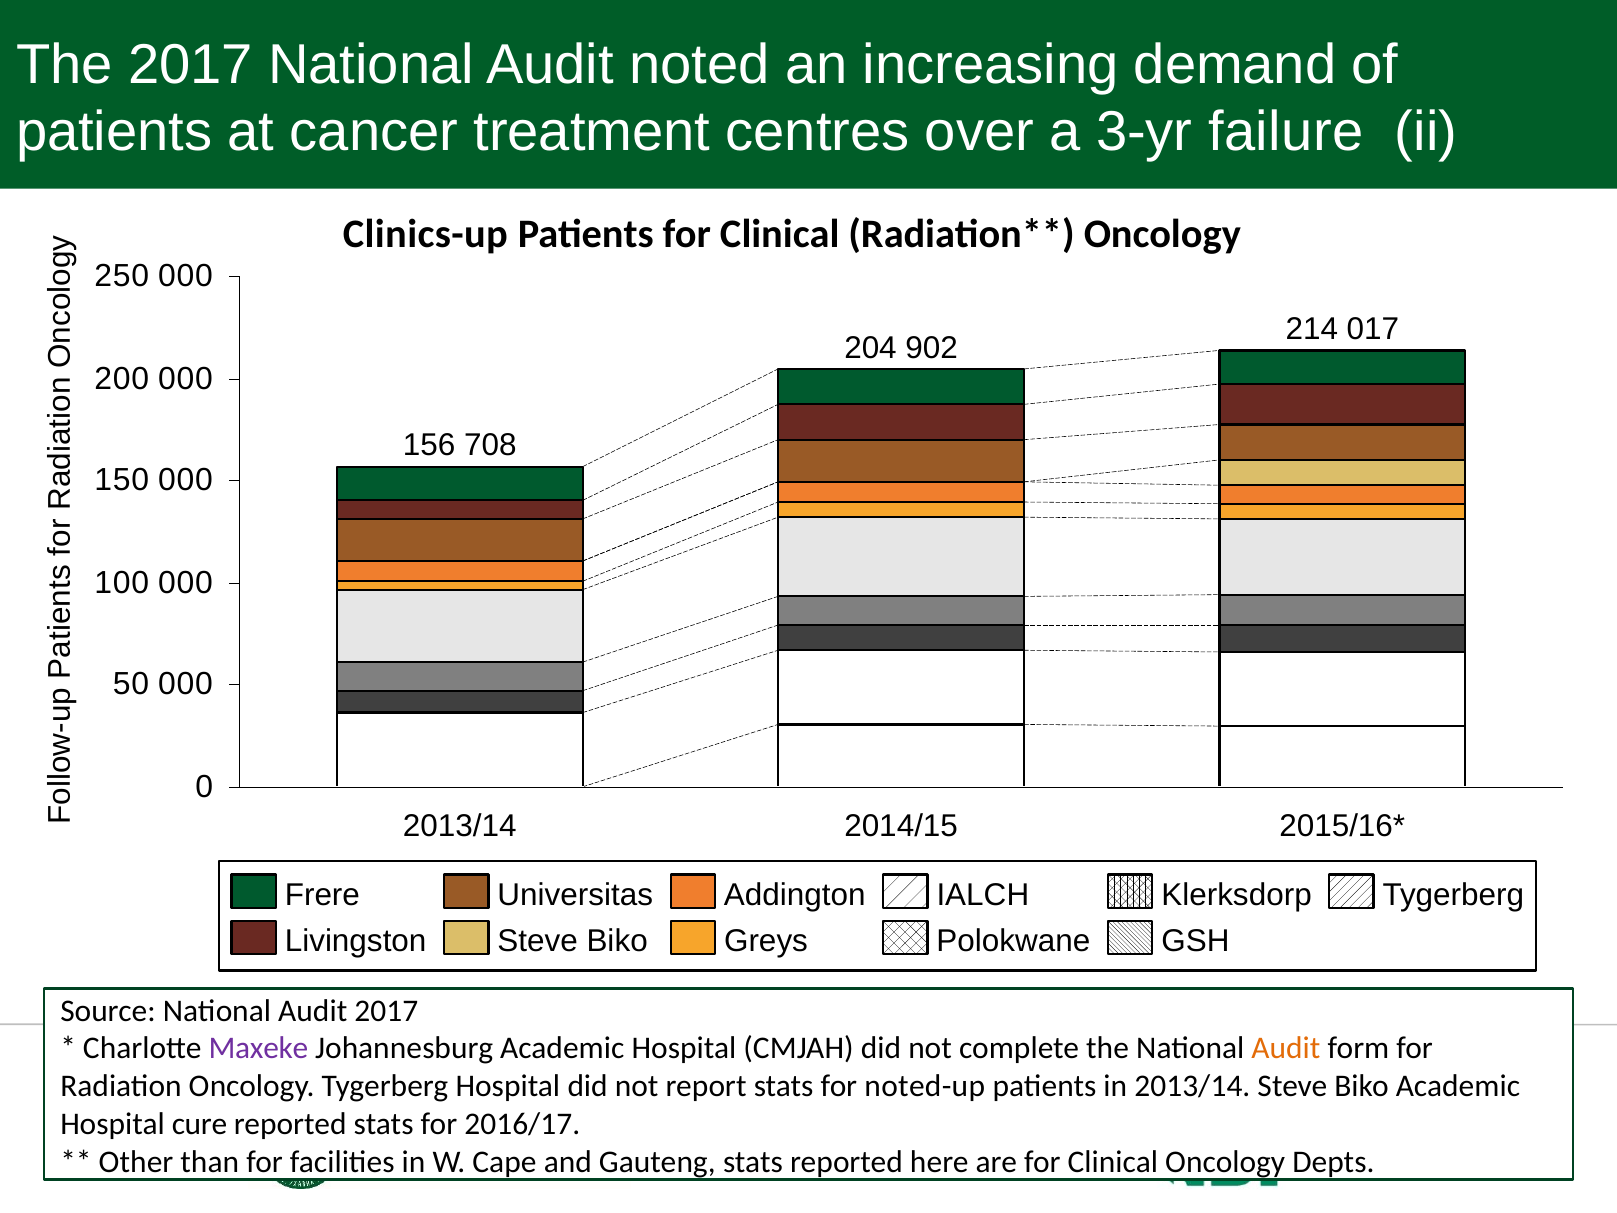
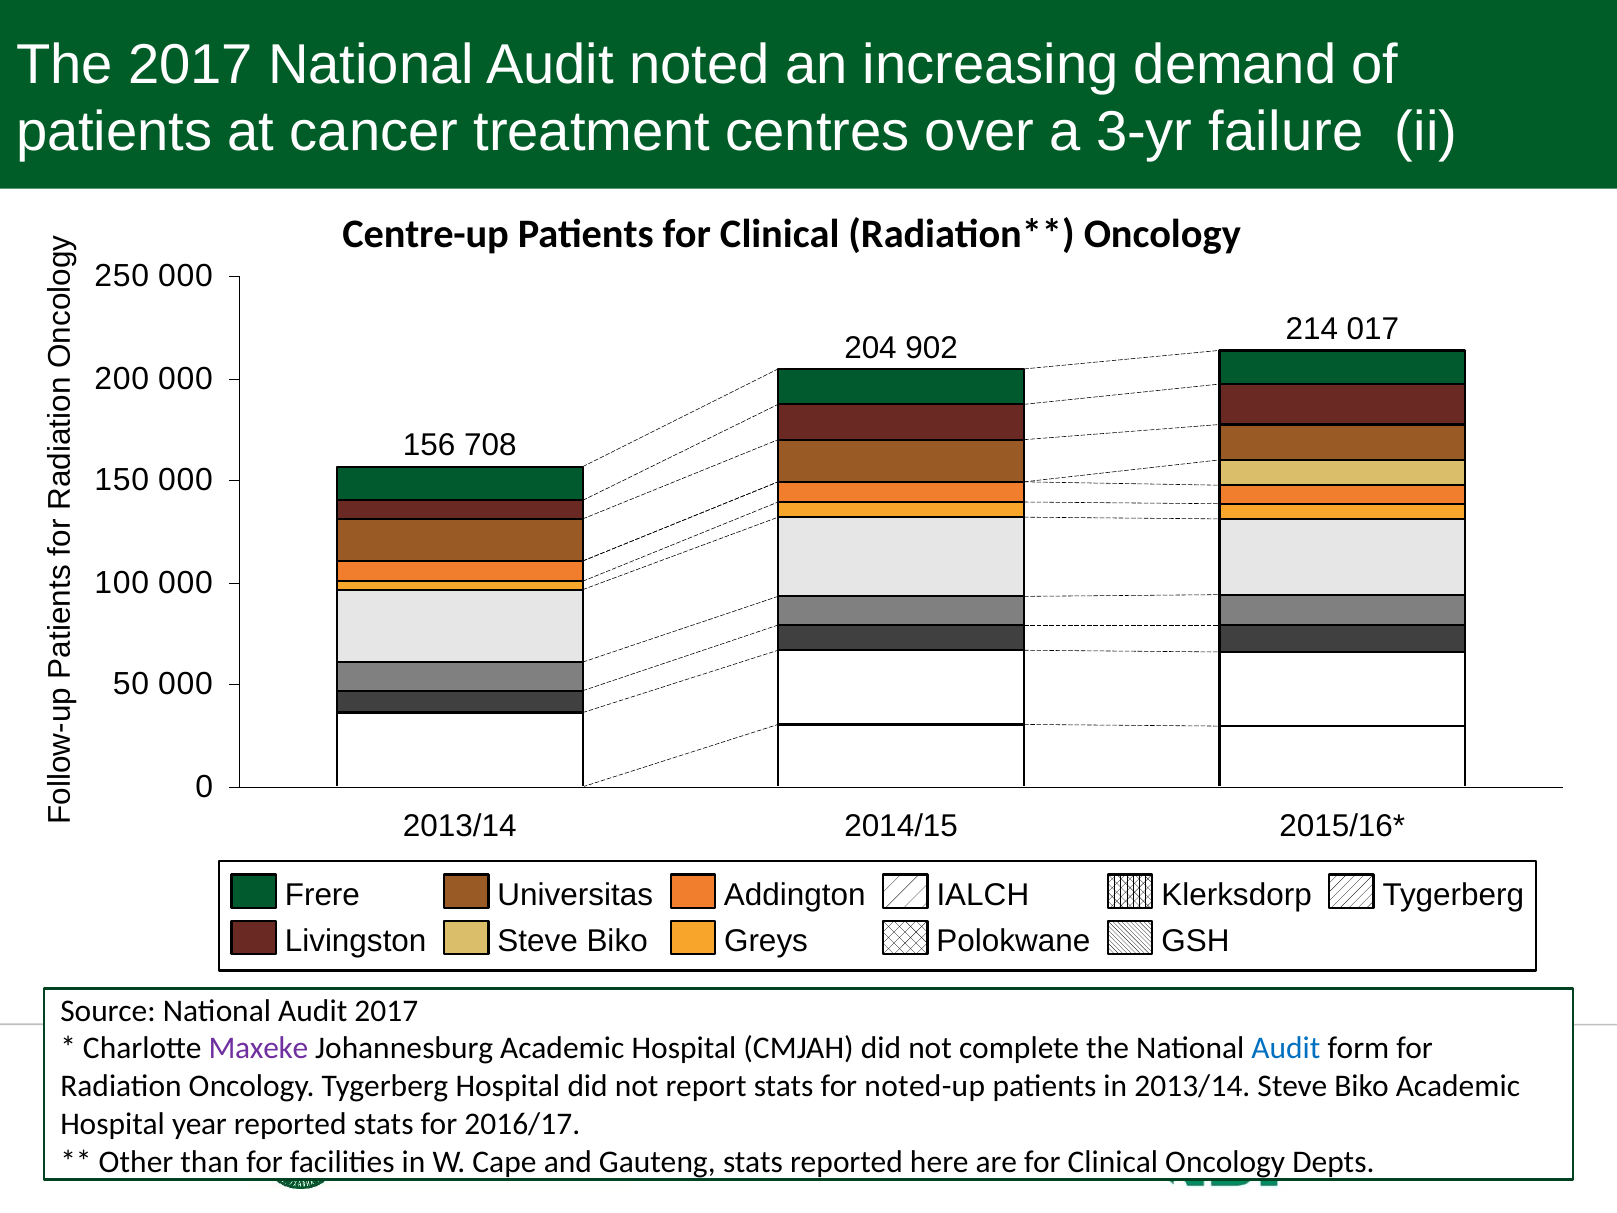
Clinics-up: Clinics-up -> Centre-up (426, 234)
Audit colour: orange -> blue (1286, 1048)
cure: cure -> year (199, 1124)
